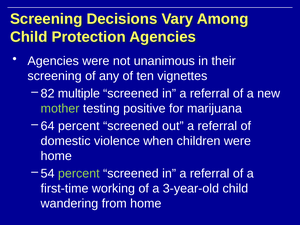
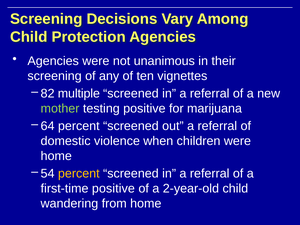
percent colour: light green -> yellow (79, 173)
first-time working: working -> positive (113, 188)
3-year-old: 3-year-old -> 2-year-old (191, 188)
